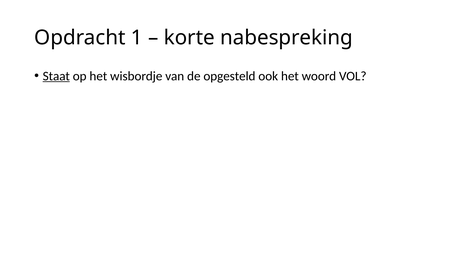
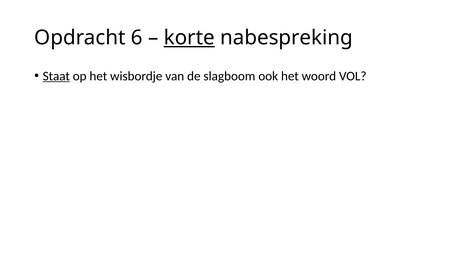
1: 1 -> 6 (137, 38)
korte underline: none -> present (189, 38)
opgesteld: opgesteld -> slagboom (229, 76)
